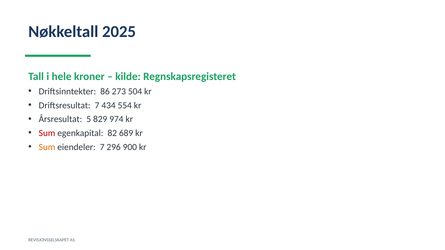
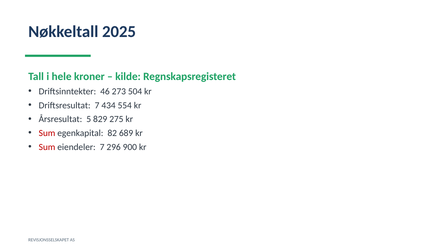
86: 86 -> 46 (105, 92)
974: 974 -> 275 (116, 119)
Sum colour: orange -> red (47, 147)
